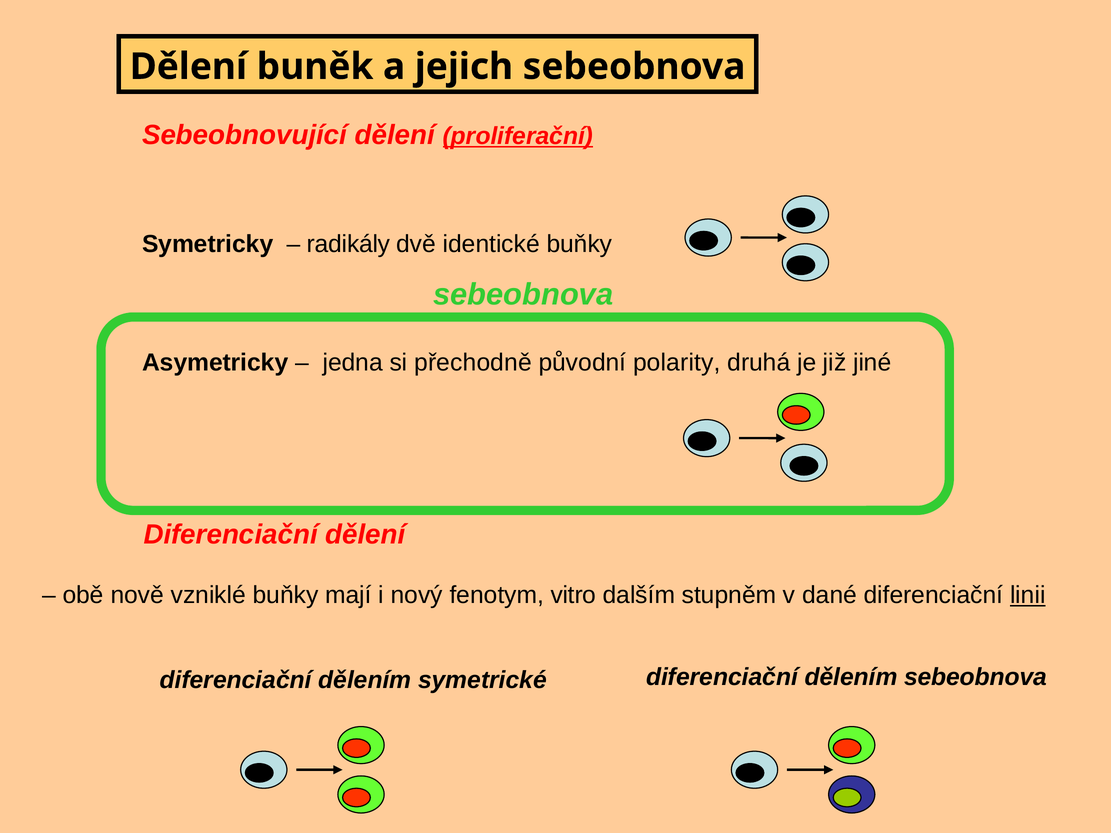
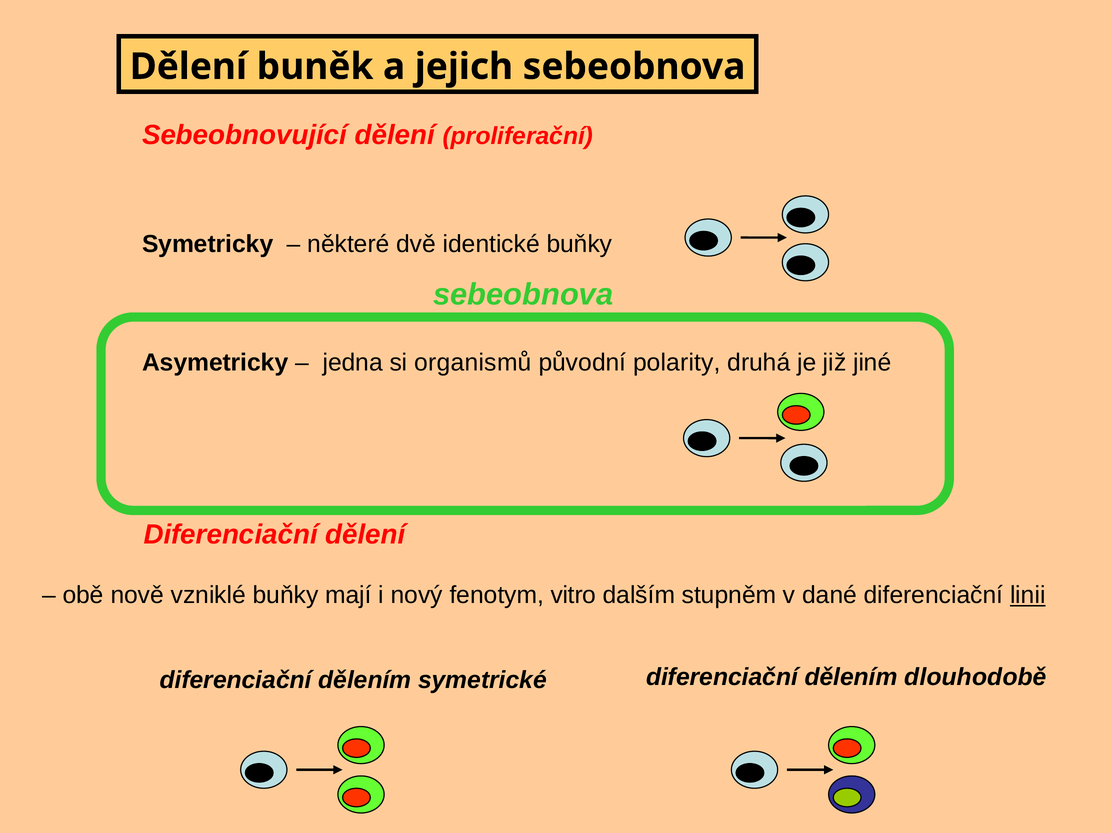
proliferační underline: present -> none (518, 136)
radikály: radikály -> některé (348, 244)
přechodně: přechodně -> organismů (473, 363)
dělením sebeobnova: sebeobnova -> dlouhodobě (975, 677)
